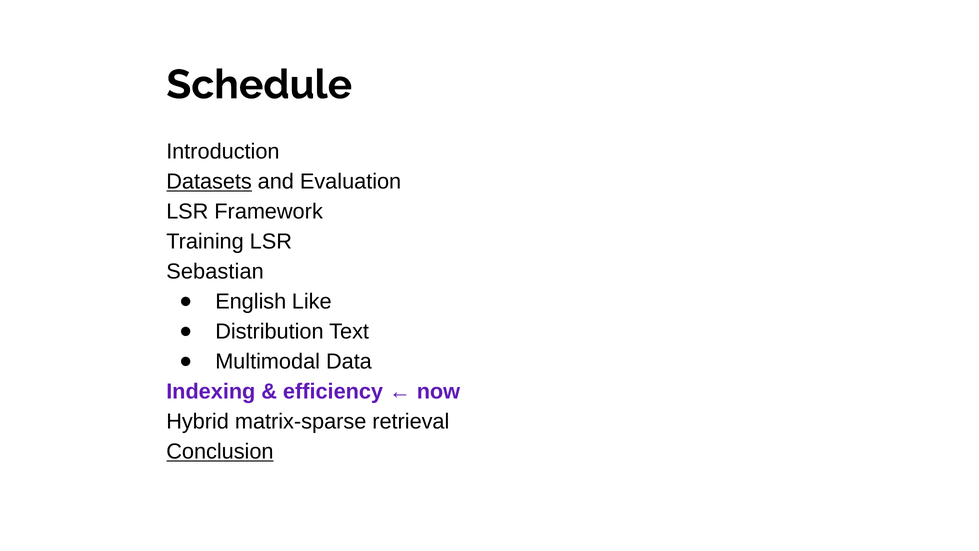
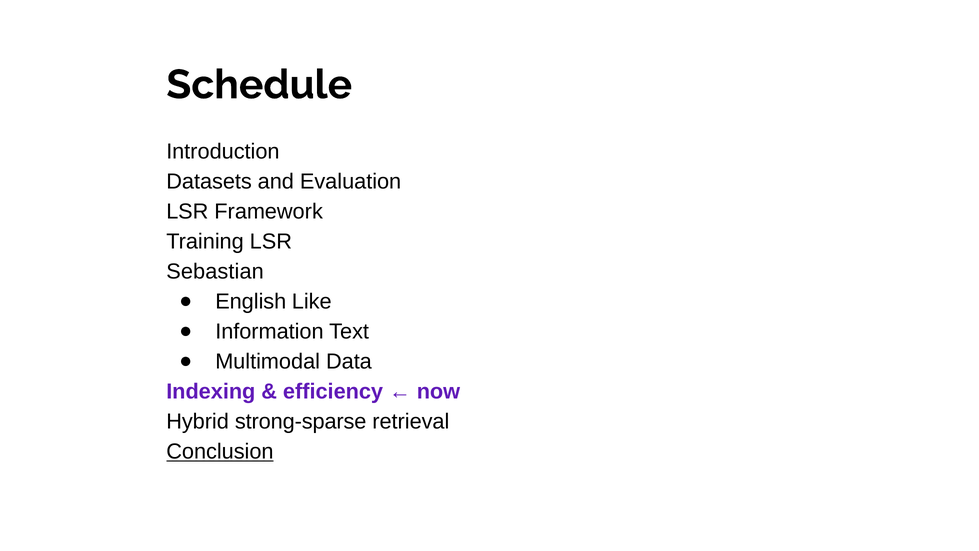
Datasets underline: present -> none (209, 182)
Distribution: Distribution -> Information (269, 332)
matrix-sparse: matrix-sparse -> strong-sparse (301, 421)
